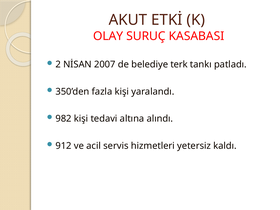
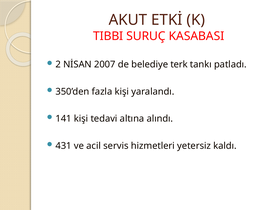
OLAY: OLAY -> TIBBI (108, 36)
982: 982 -> 141 (64, 119)
912: 912 -> 431 (64, 146)
